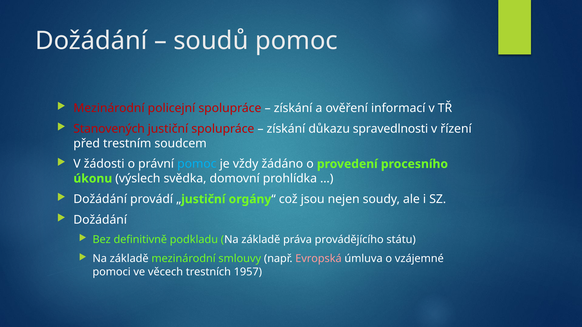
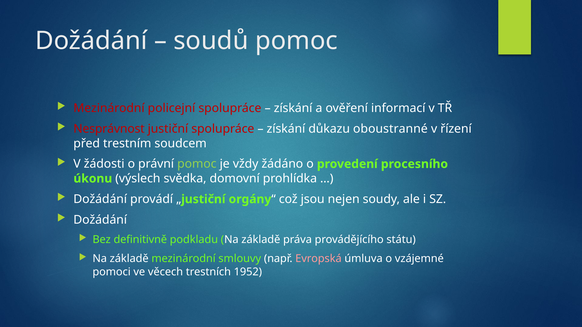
Stanovených: Stanovených -> Nesprávnost (109, 129)
spravedlnosti: spravedlnosti -> oboustranné (390, 129)
pomoc colour: light blue -> light green (197, 164)
1957: 1957 -> 1952 (248, 272)
